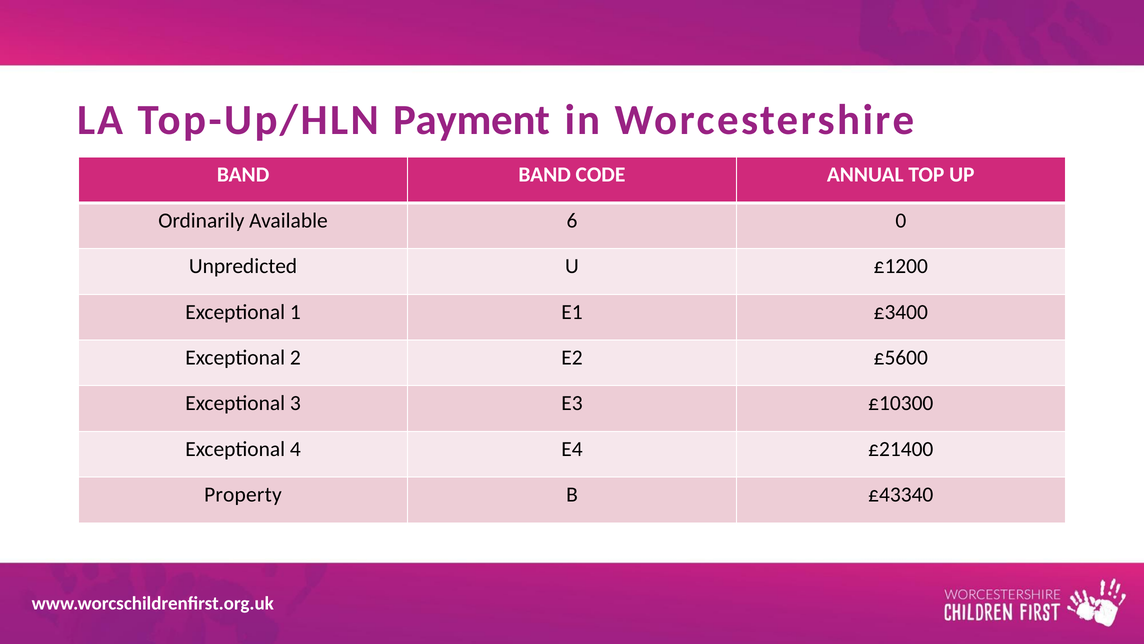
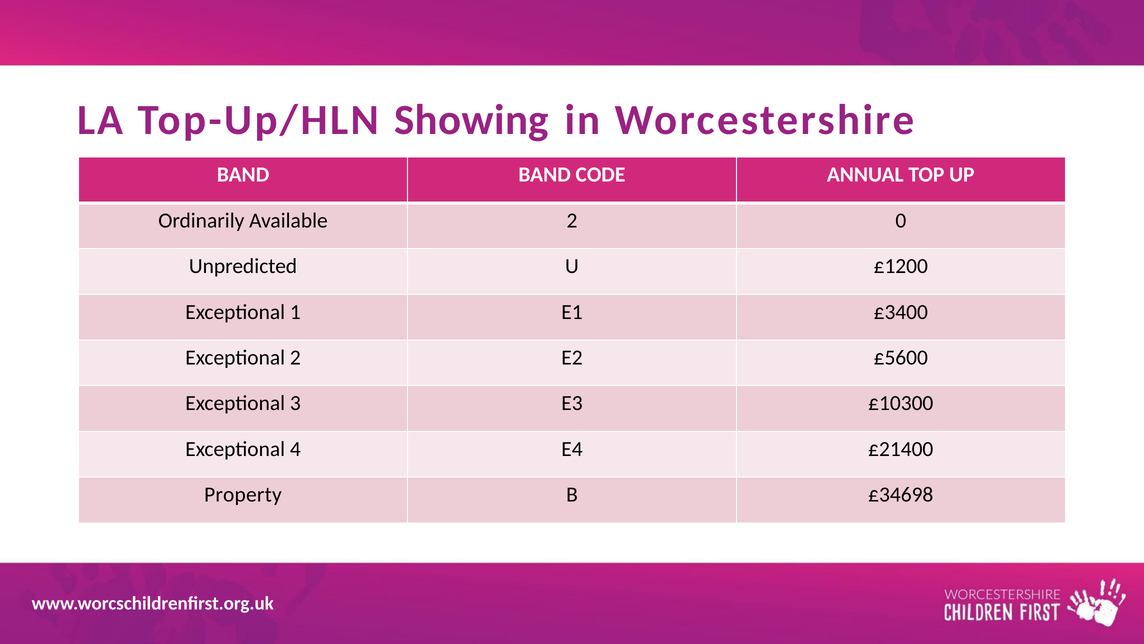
Payment: Payment -> Showing (471, 120)
Available 6: 6 -> 2 (572, 220)
£43340: £43340 -> £34698 (901, 494)
